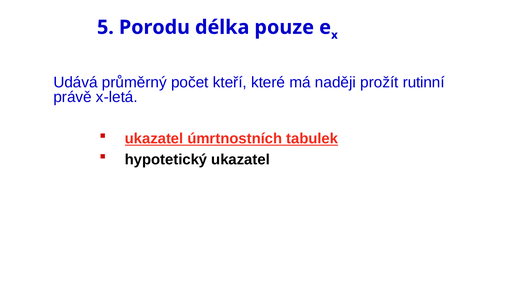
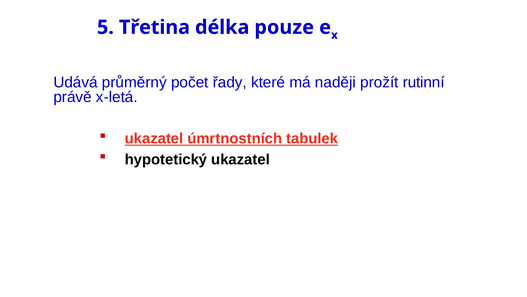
Porodu: Porodu -> Třetina (154, 27)
kteří: kteří -> řady (230, 82)
